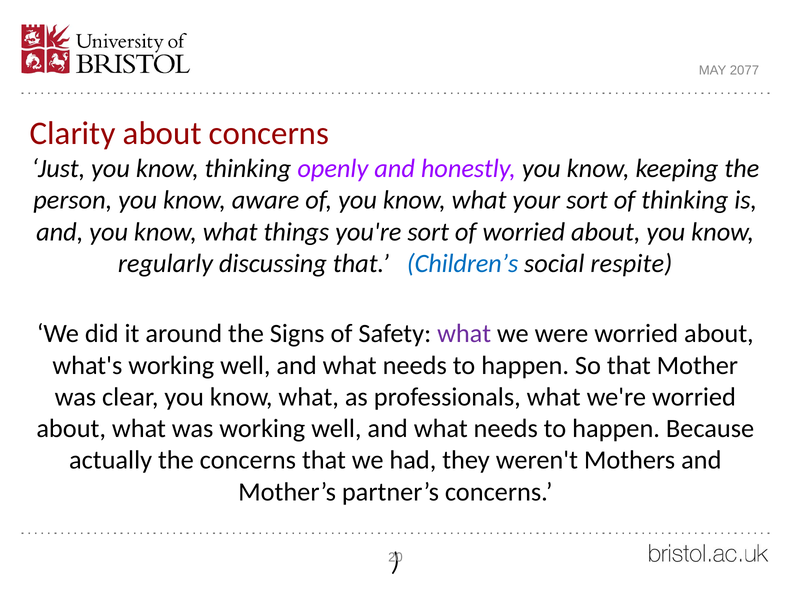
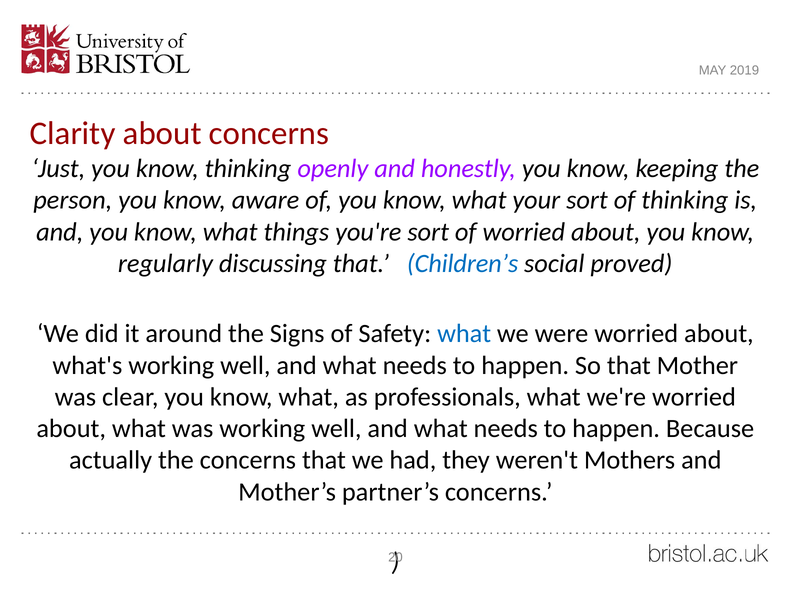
2077: 2077 -> 2019 (744, 70)
respite: respite -> proved (631, 264)
what colour: purple -> blue (464, 334)
